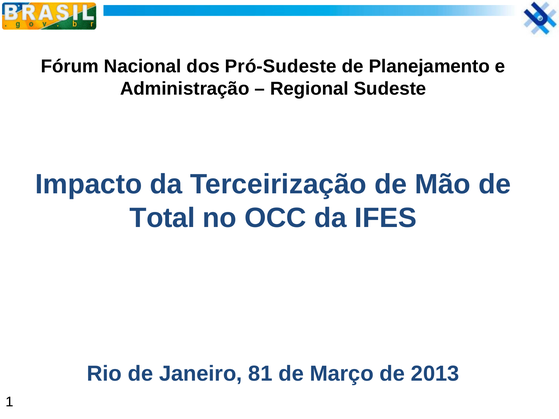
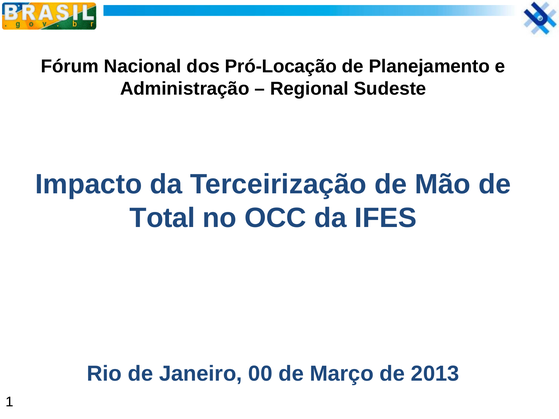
Pró-Sudeste: Pró-Sudeste -> Pró-Locação (281, 66)
81: 81 -> 00 (260, 374)
